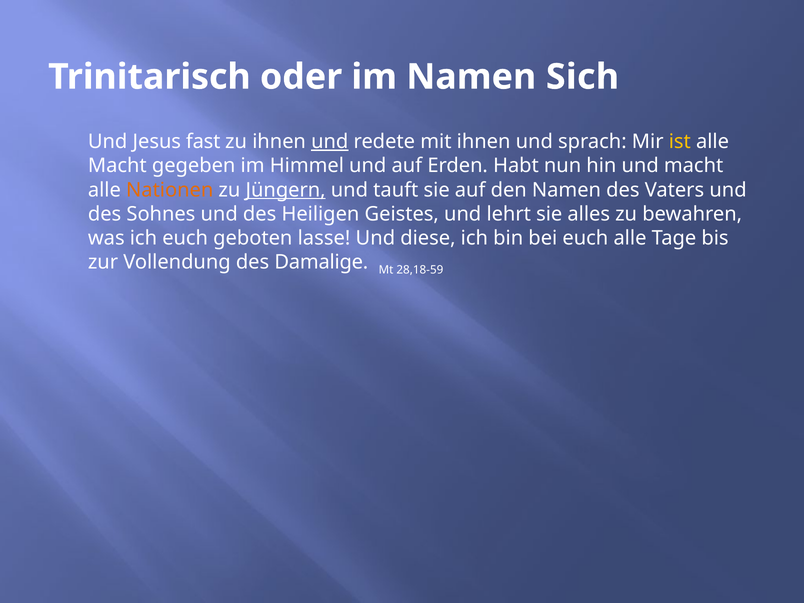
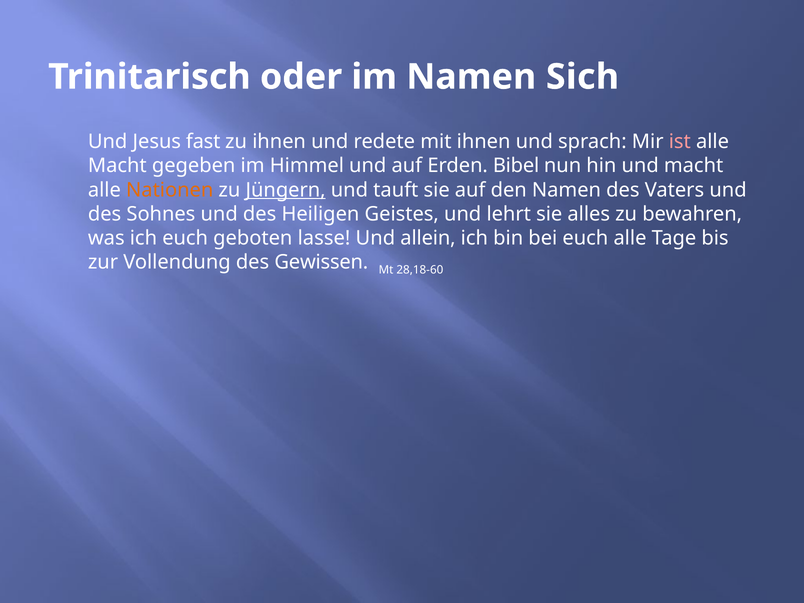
und underline: present -> none (330, 142)
ist colour: yellow -> pink (680, 142)
Habt: Habt -> Bibel (516, 166)
diese: diese -> allein (428, 238)
Damalige: Damalige -> Gewissen (321, 262)
28,18-59: 28,18-59 -> 28,18-60 (420, 270)
